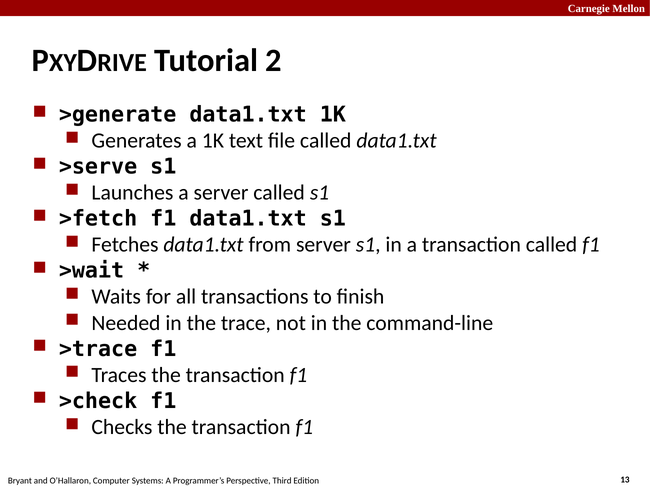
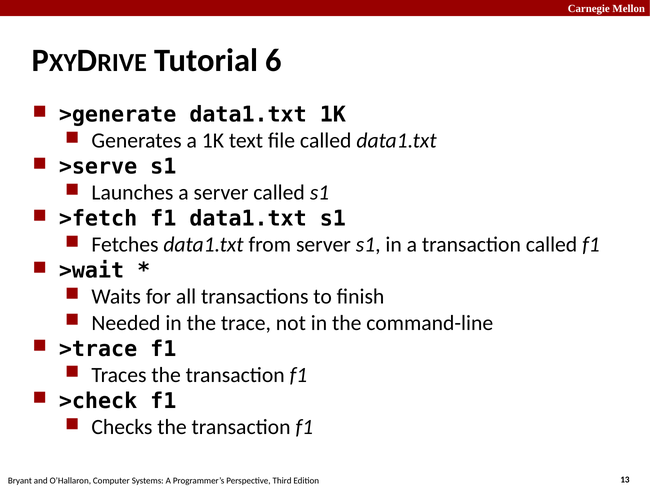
2: 2 -> 6 (274, 60)
